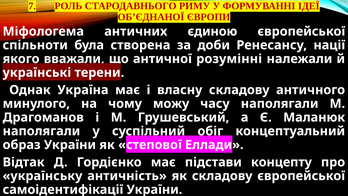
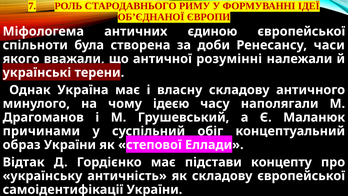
нації: нації -> часи (329, 45)
можу: можу -> ідеєю (171, 104)
наполягали: наполягали -> причинами (41, 131)
